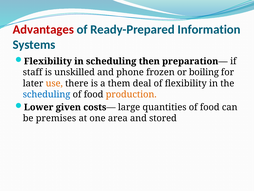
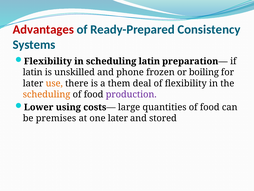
Information: Information -> Consistency (209, 29)
scheduling then: then -> latin (149, 61)
staff: staff -> latin (33, 72)
scheduling colour: blue -> orange (47, 94)
production colour: orange -> purple (131, 94)
given: given -> using (68, 107)
one area: area -> later (118, 118)
